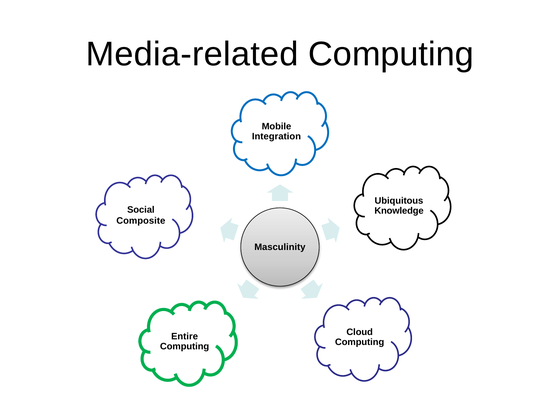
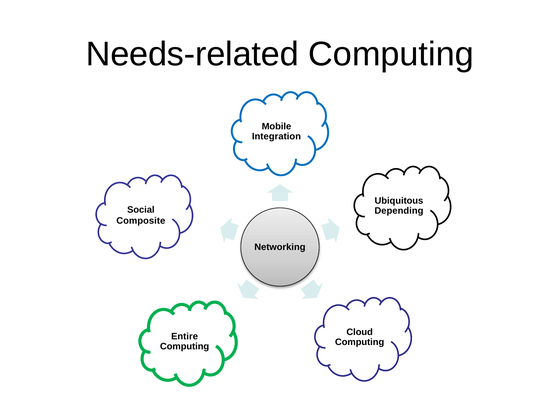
Media-related: Media-related -> Needs-related (192, 54)
Knowledge: Knowledge -> Depending (399, 211)
Masculinity: Masculinity -> Networking (280, 247)
